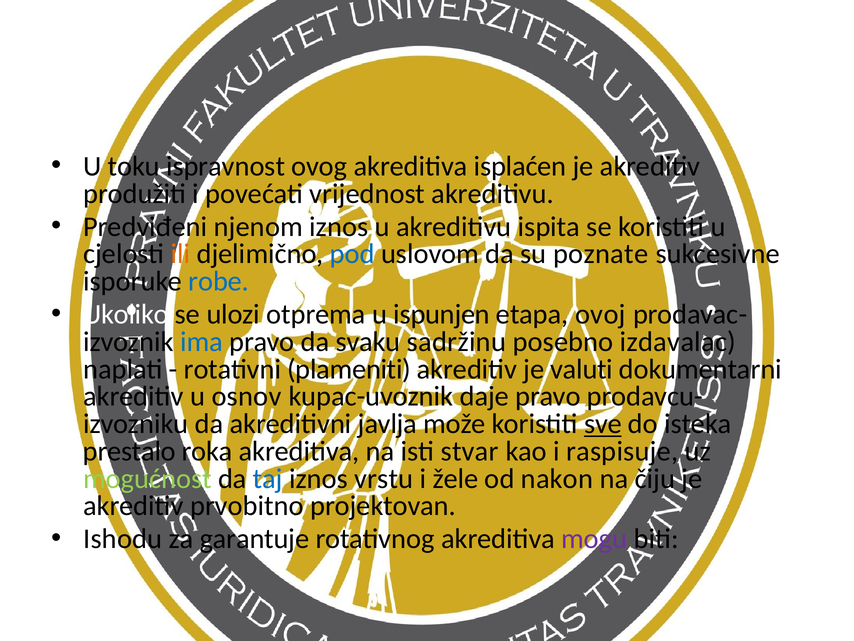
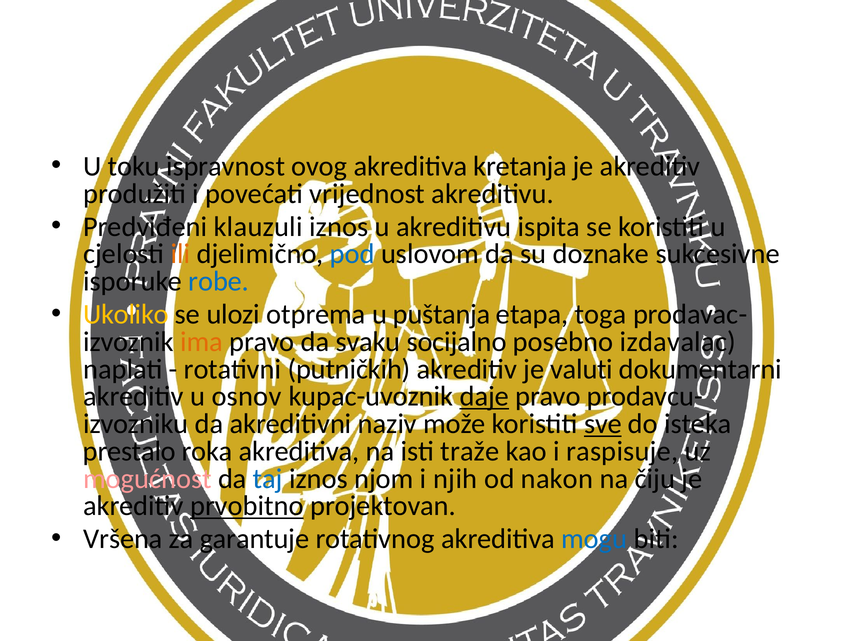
isplaćen: isplaćen -> kretanja (520, 166)
njenom: njenom -> klauzuli (258, 227)
poznate: poznate -> doznake (601, 254)
Ukoliko colour: white -> yellow (126, 314)
ispunjen: ispunjen -> puštanja (442, 314)
ovoj: ovoj -> toga (601, 314)
ima colour: blue -> orange (202, 342)
sadržinu: sadržinu -> socijalno (457, 342)
plameniti: plameniti -> putničkih (349, 369)
daje underline: none -> present (484, 396)
javlja: javlja -> naziv (387, 424)
stvar: stvar -> traže (470, 451)
mogućnost colour: light green -> pink (147, 478)
vrstu: vrstu -> njom (384, 478)
žele: žele -> njih (455, 478)
prvobitno underline: none -> present (247, 506)
Ishodu: Ishodu -> Vršena (123, 539)
mogu colour: purple -> blue (594, 539)
